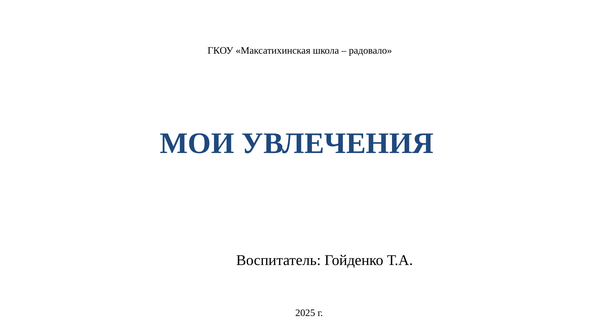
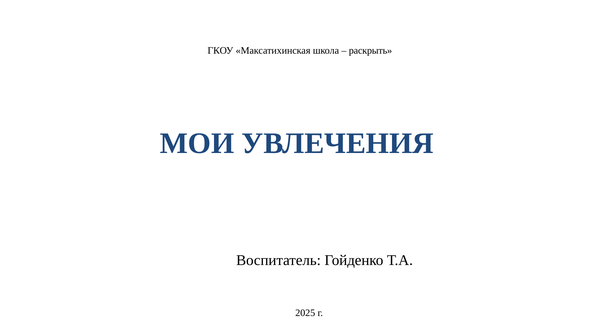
радовало: радовало -> раскрыть (370, 50)
